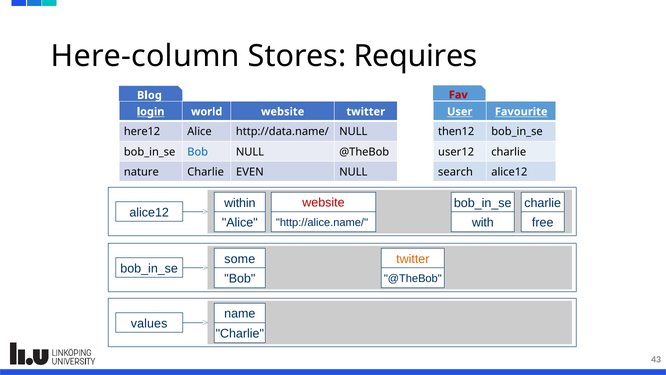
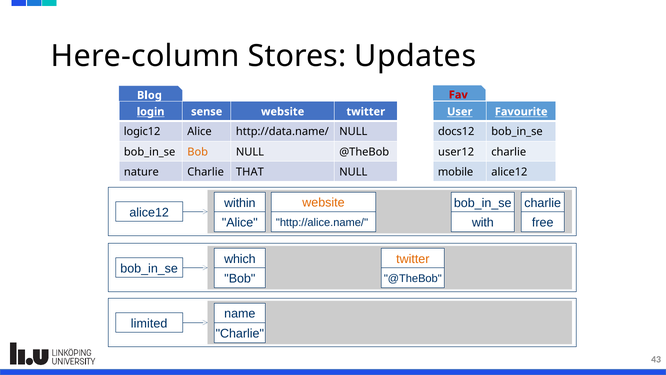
Requires: Requires -> Updates (415, 56)
world: world -> sense (207, 112)
here12: here12 -> logic12 (142, 132)
then12: then12 -> docs12 (456, 132)
Bob colour: blue -> orange (198, 152)
EVEN: EVEN -> THAT (250, 172)
search: search -> mobile (456, 172)
website colour: red -> orange (323, 203)
some: some -> which (240, 259)
values: values -> limited (149, 323)
